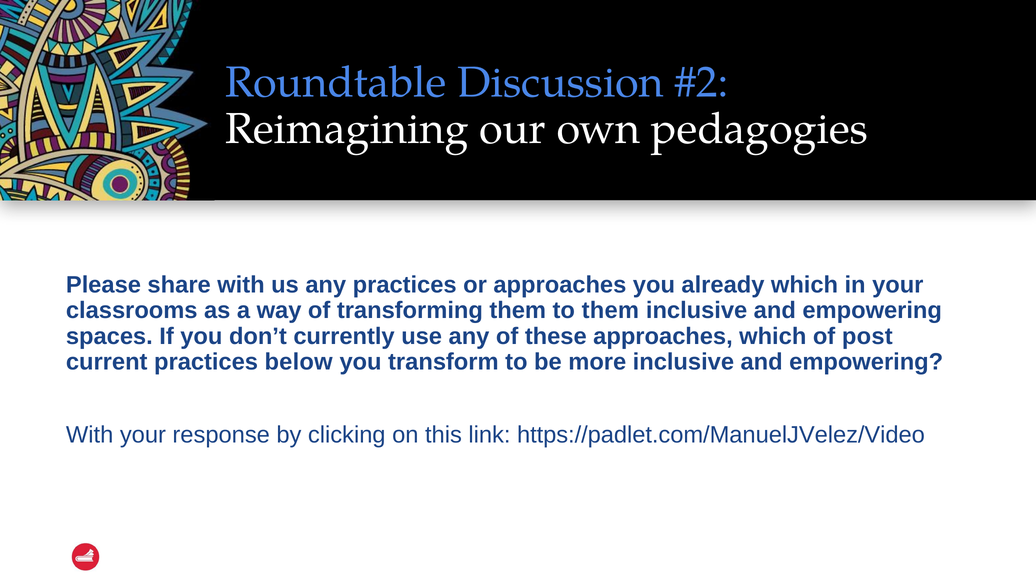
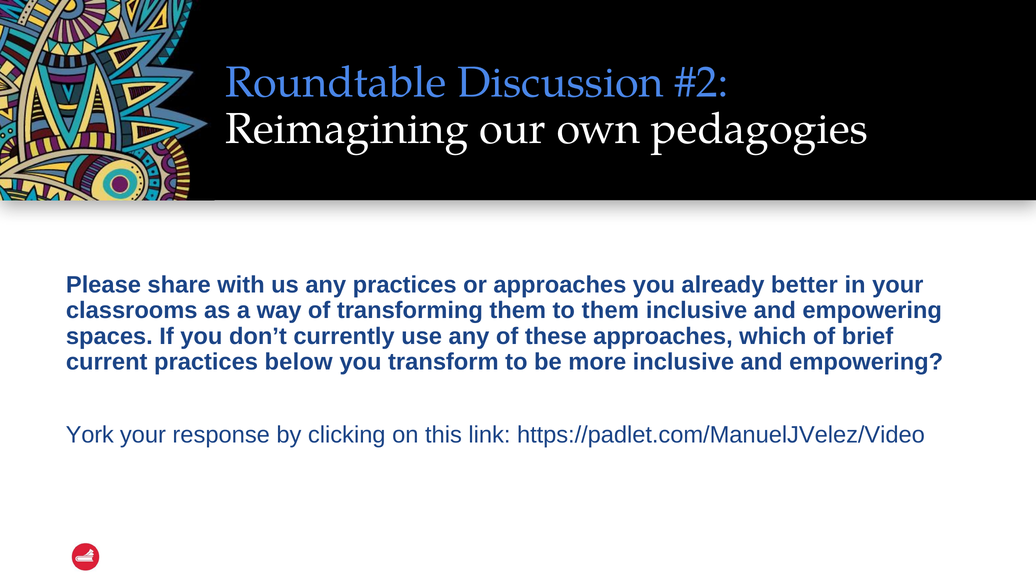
already which: which -> better (804, 285)
post: post -> brief (867, 336)
With: With -> York (90, 435)
